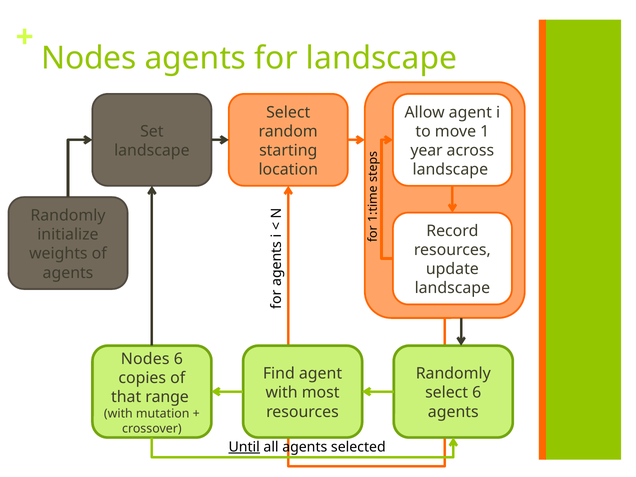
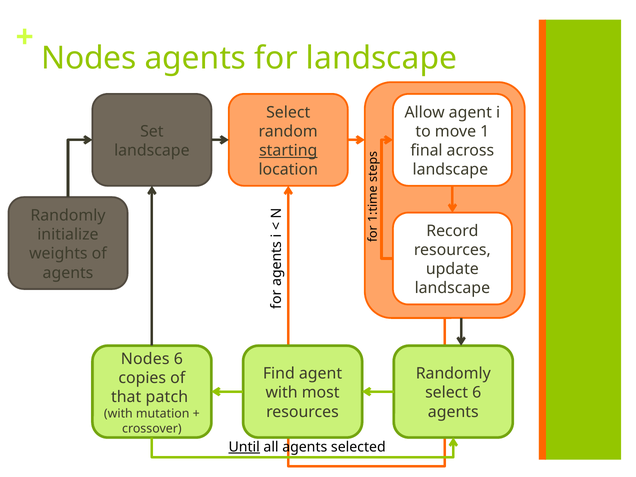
starting underline: none -> present (288, 150)
year: year -> final (427, 150)
range: range -> patch (167, 397)
